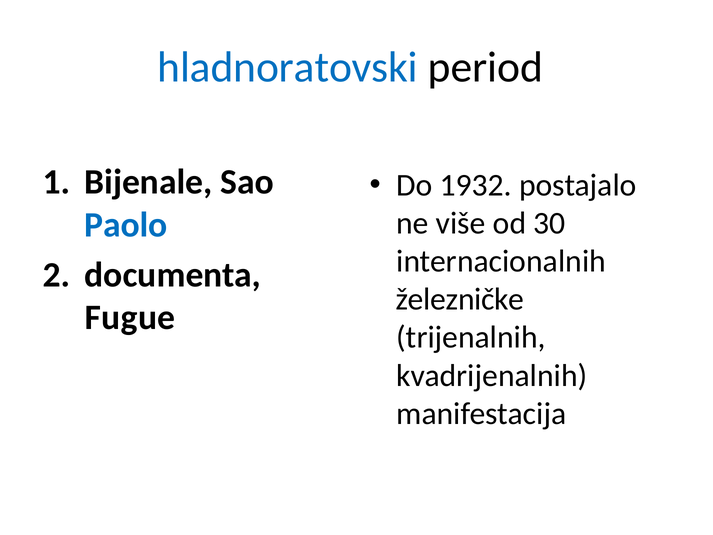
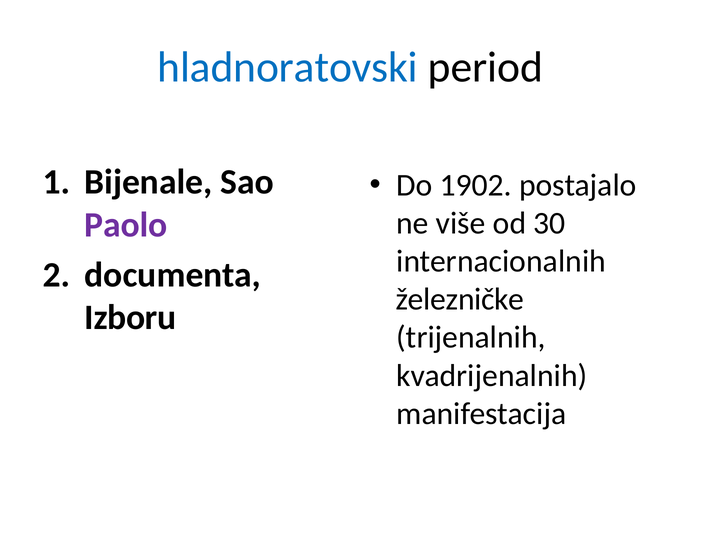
1932: 1932 -> 1902 (476, 185)
Paolo colour: blue -> purple (126, 225)
Fugue: Fugue -> Izboru (130, 317)
